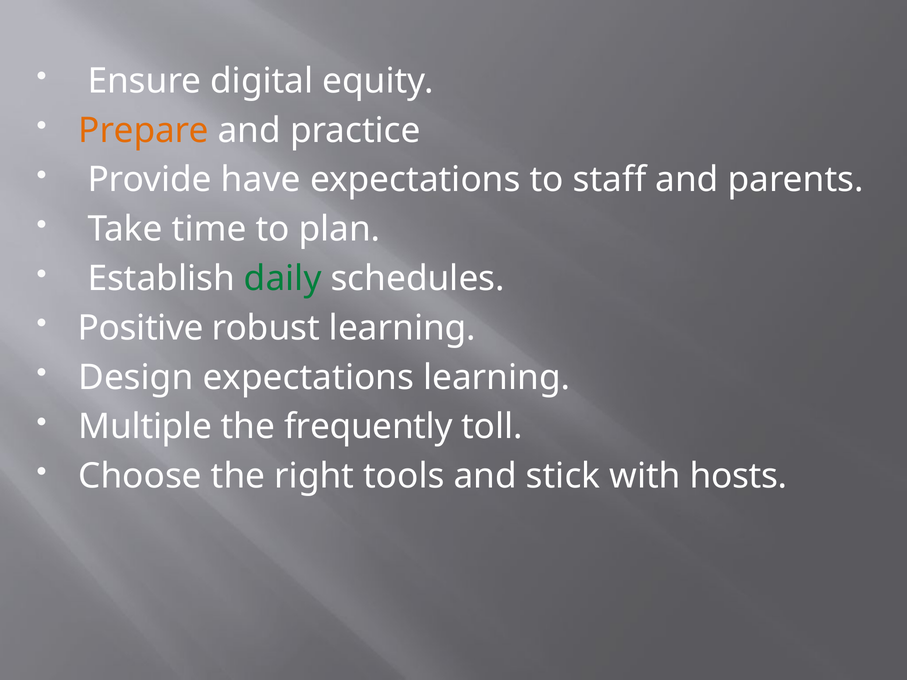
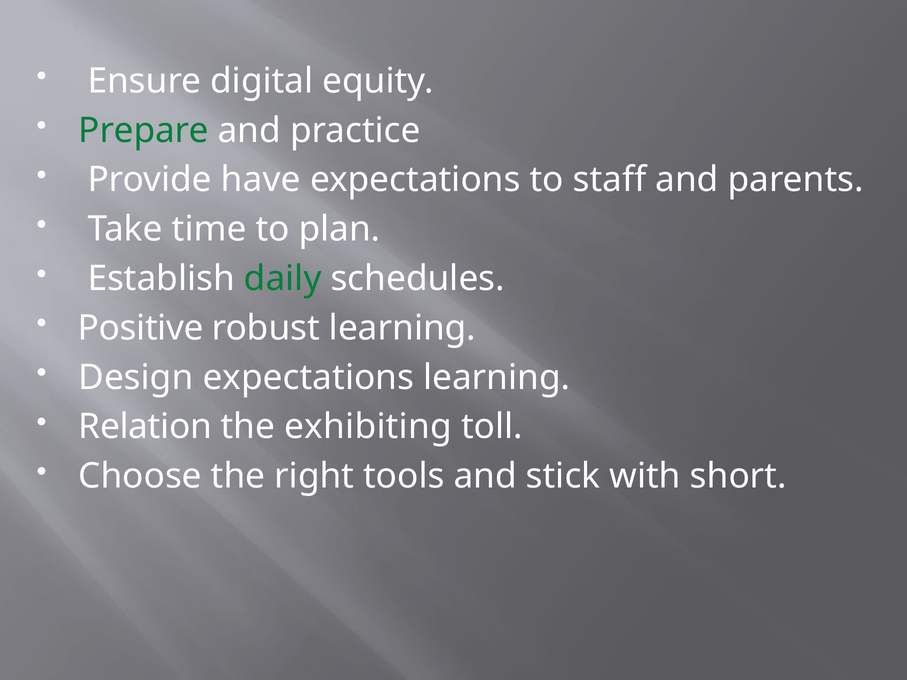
Prepare colour: orange -> green (144, 130)
Multiple: Multiple -> Relation (145, 427)
frequently: frequently -> exhibiting (368, 427)
hosts: hosts -> short (738, 476)
